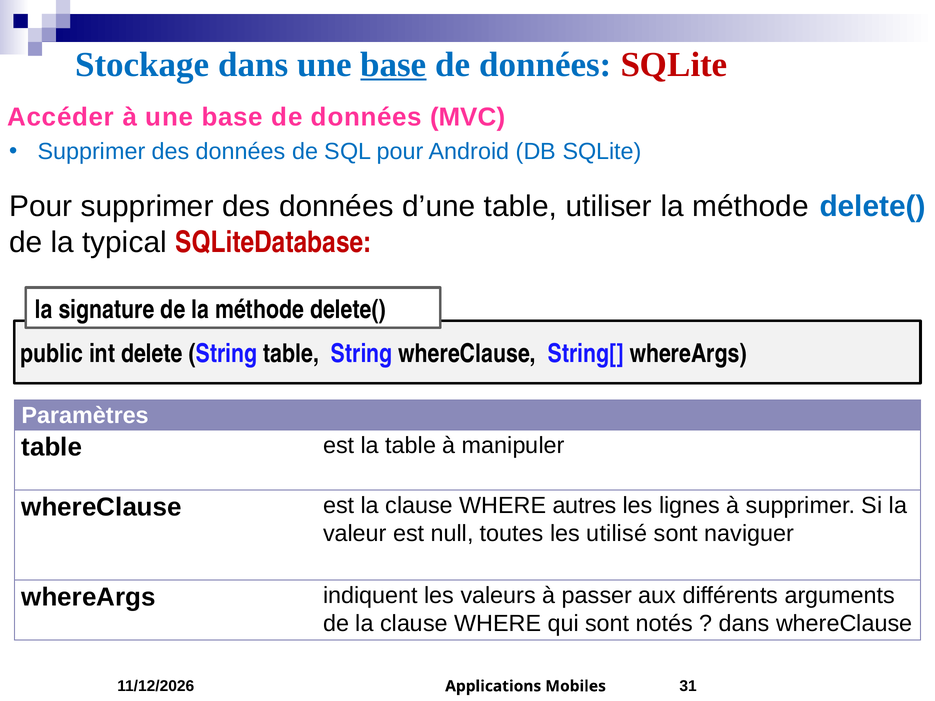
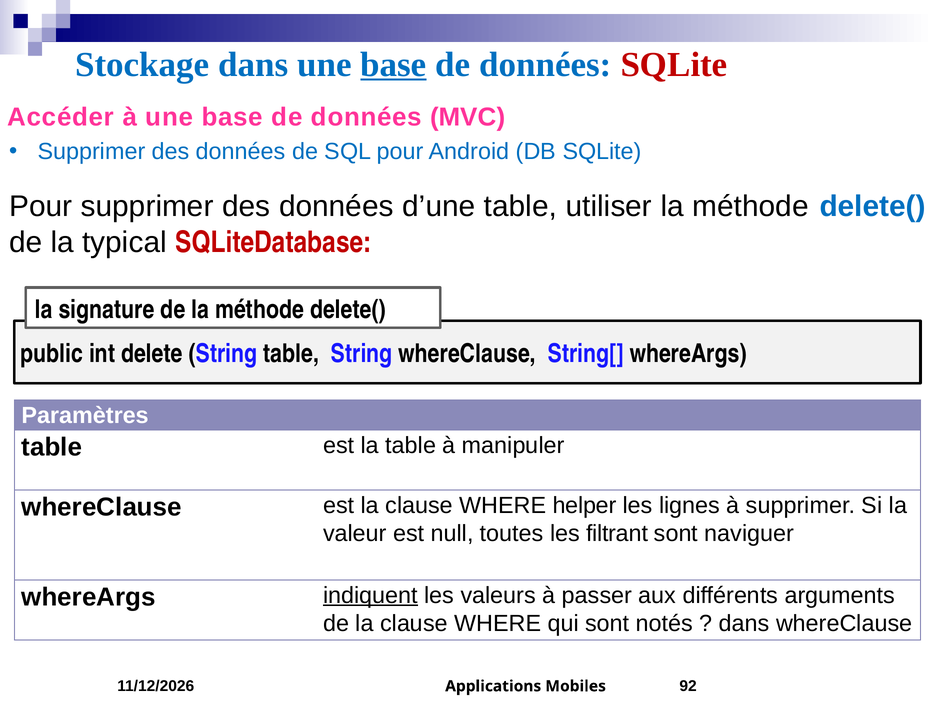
autres: autres -> helper (585, 506)
utilisé: utilisé -> filtrant (617, 534)
indiquent underline: none -> present (370, 596)
31: 31 -> 92 (688, 686)
